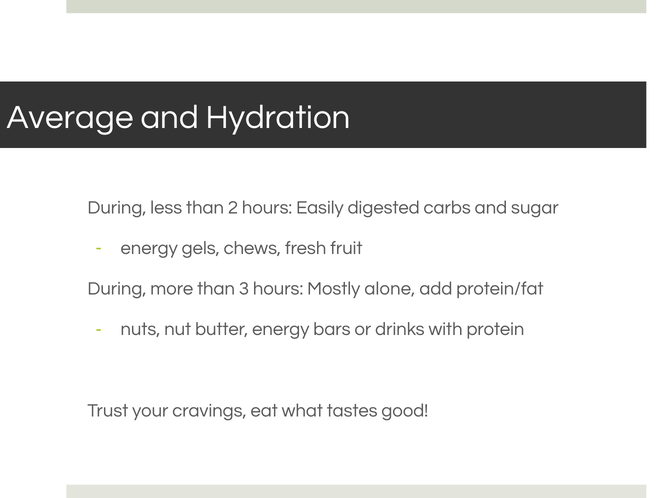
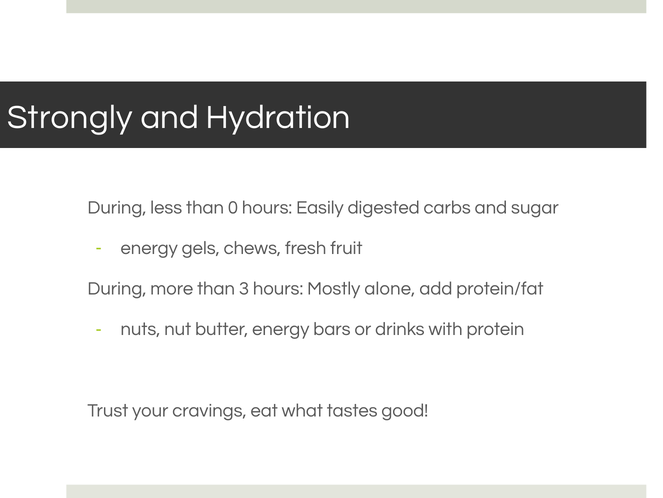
Average: Average -> Strongly (70, 117)
2: 2 -> 0 (233, 207)
